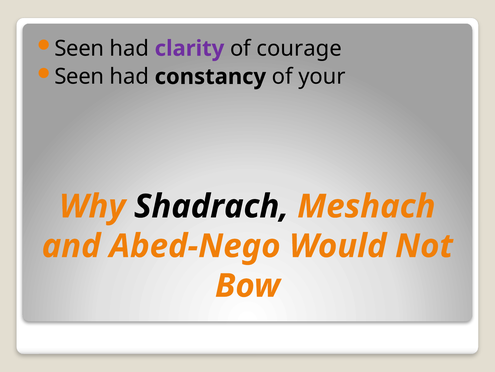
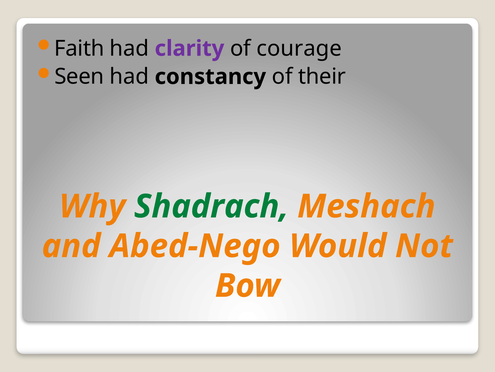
Seen: Seen -> Faith (79, 48)
your: your -> their (322, 77)
Shadrach colour: black -> green (211, 206)
